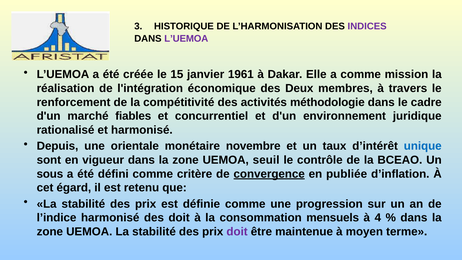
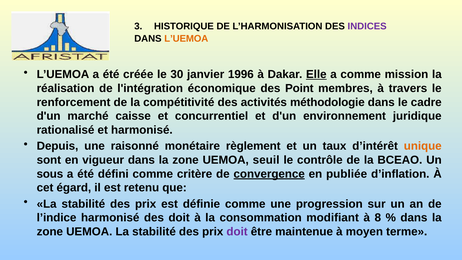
L’UEMOA colour: purple -> orange (186, 39)
15: 15 -> 30 (177, 74)
1961: 1961 -> 1996 (241, 74)
Elle underline: none -> present (316, 74)
Deux: Deux -> Point (299, 88)
fiables: fiables -> caisse (133, 116)
orientale: orientale -> raisonné (135, 146)
novembre: novembre -> règlement (253, 146)
unique colour: blue -> orange (423, 146)
mensuels: mensuels -> modifiant (333, 218)
4: 4 -> 8 (378, 218)
